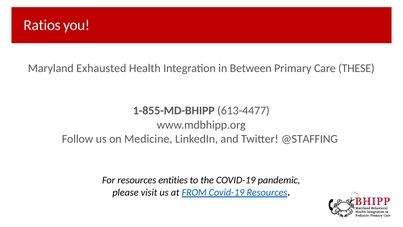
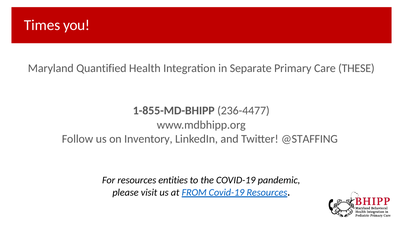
Ratios: Ratios -> Times (42, 25)
Exhausted: Exhausted -> Quantified (101, 68)
Between: Between -> Separate (251, 68)
613-4477: 613-4477 -> 236-4477 (243, 111)
Medicine: Medicine -> Inventory (148, 139)
